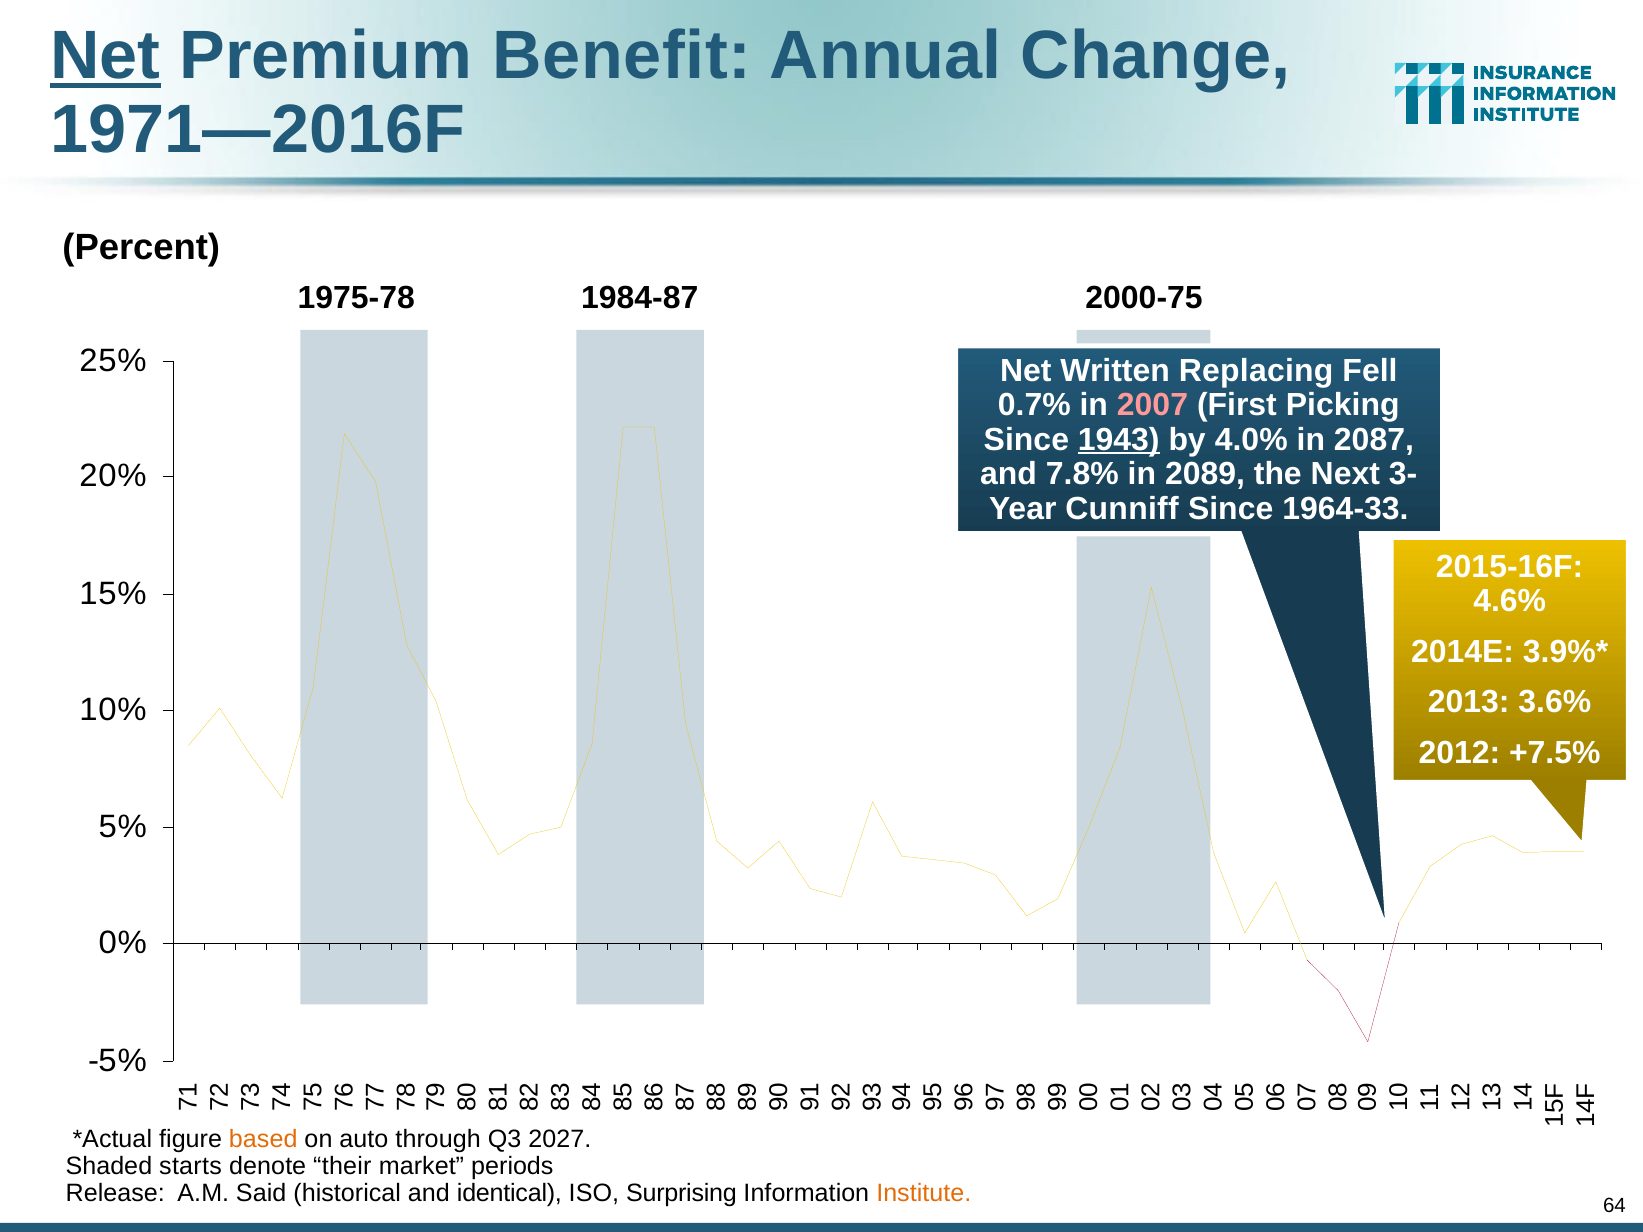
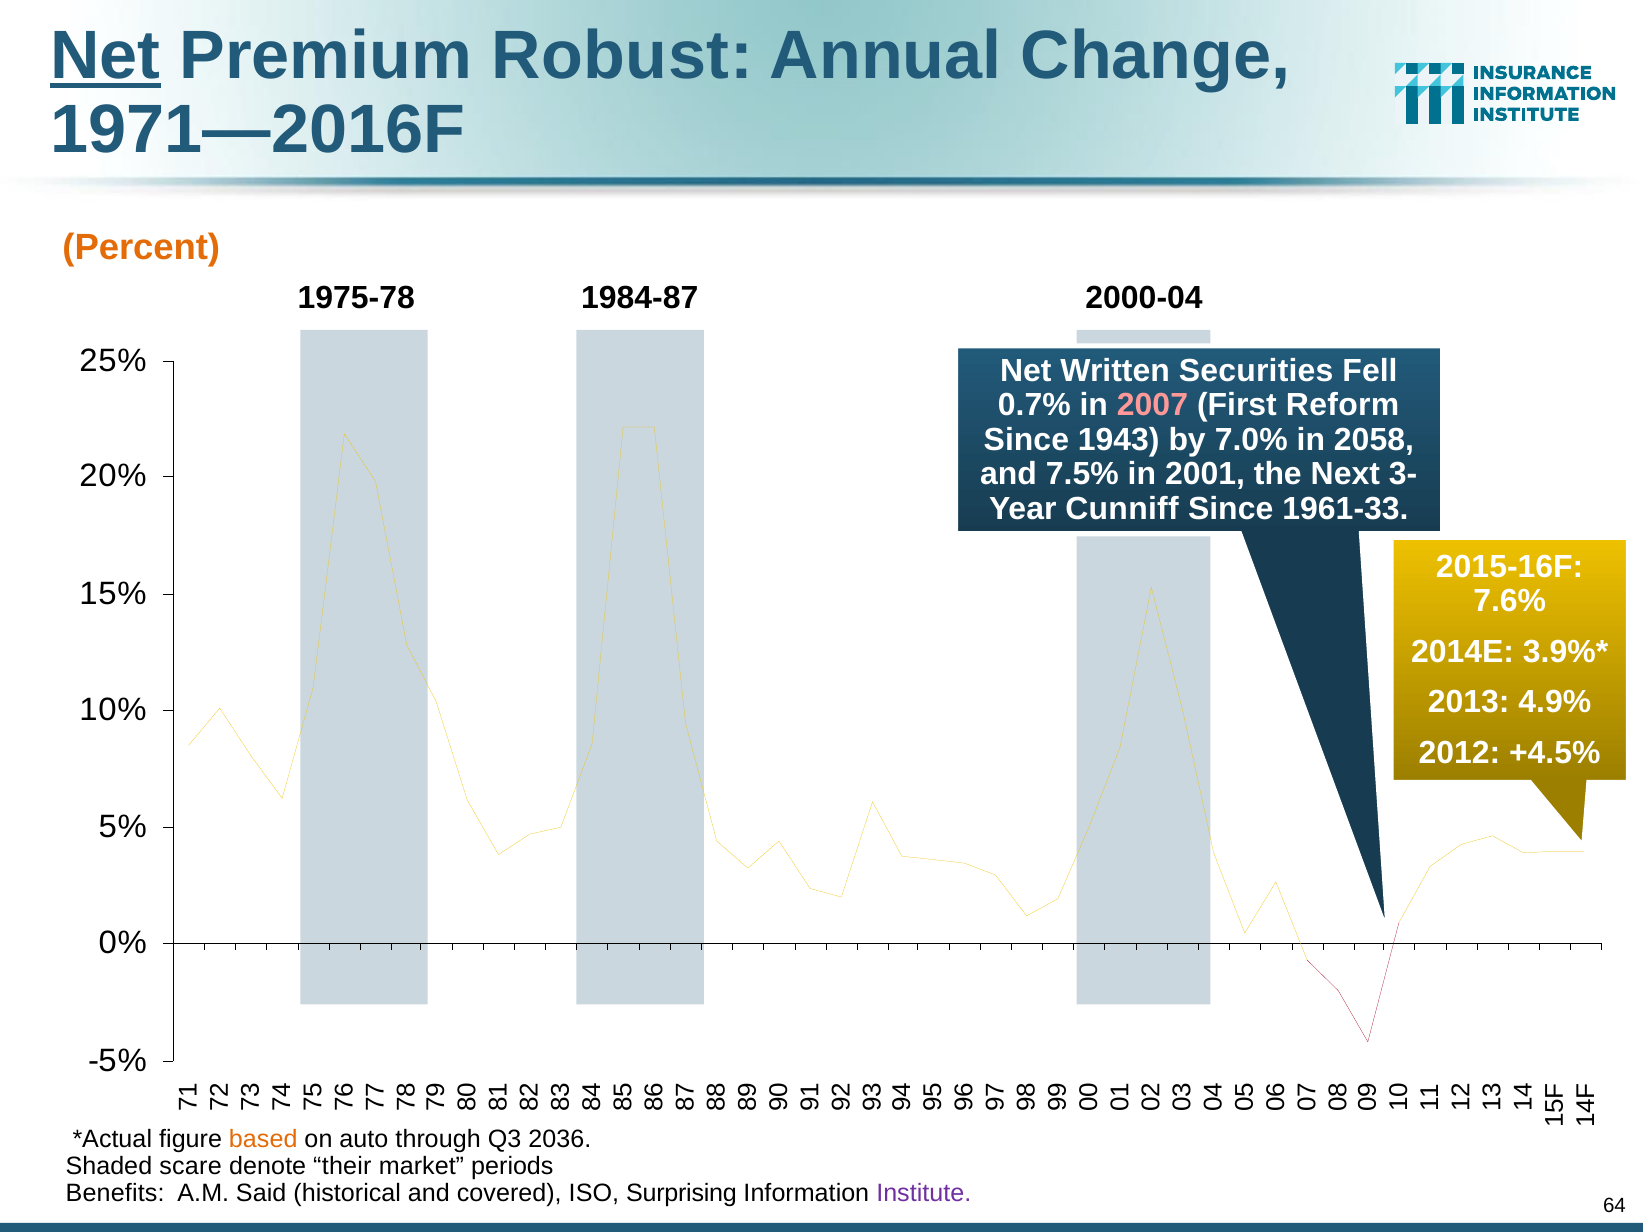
Benefit: Benefit -> Robust (622, 56)
Percent colour: black -> orange (141, 247)
2000-75: 2000-75 -> 2000-04 (1144, 298)
Replacing: Replacing -> Securities (1256, 371)
Picking: Picking -> Reform (1343, 405)
1943 underline: present -> none (1119, 440)
4.0%: 4.0% -> 7.0% (1251, 440)
2087: 2087 -> 2058 (1374, 440)
7.8%: 7.8% -> 7.5% (1082, 474)
2089: 2089 -> 2001 (1205, 474)
1964-33: 1964-33 -> 1961-33 (1345, 509)
4.6%: 4.6% -> 7.6% (1510, 601)
3.6%: 3.6% -> 4.9% (1555, 702)
+7.5%: +7.5% -> +4.5% (1555, 753)
2027: 2027 -> 2036 (560, 1140)
starts: starts -> scare (191, 1167)
Release: Release -> Benefits (115, 1194)
identical: identical -> covered (509, 1194)
Institute colour: orange -> purple (924, 1194)
